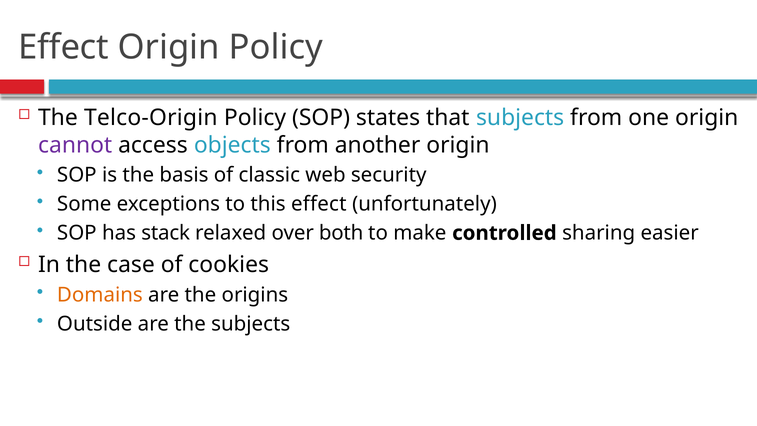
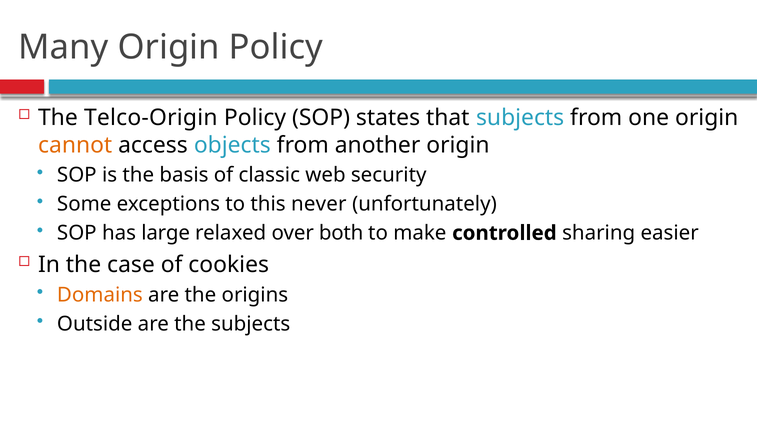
Effect: Effect -> Many (63, 47)
cannot colour: purple -> orange (75, 145)
this effect: effect -> never (319, 204)
stack: stack -> large (166, 233)
